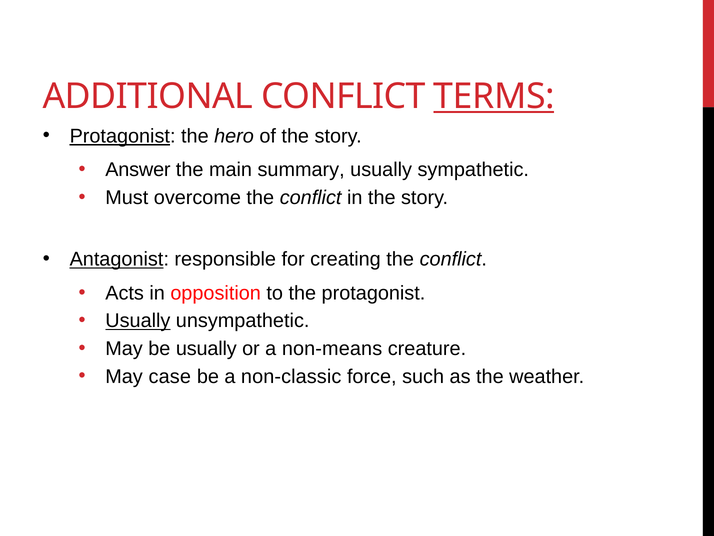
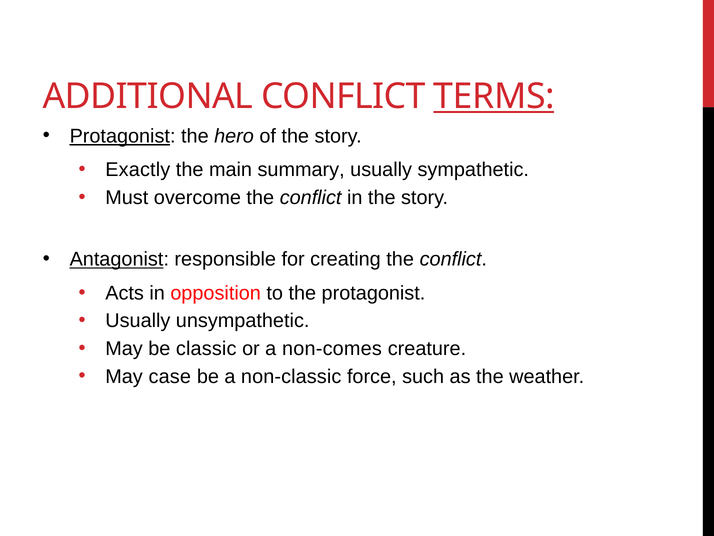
Answer: Answer -> Exactly (138, 170)
Usually underline: present -> none (138, 321)
be usually: usually -> classic (206, 348)
non-means: non-means -> non-comes (332, 348)
